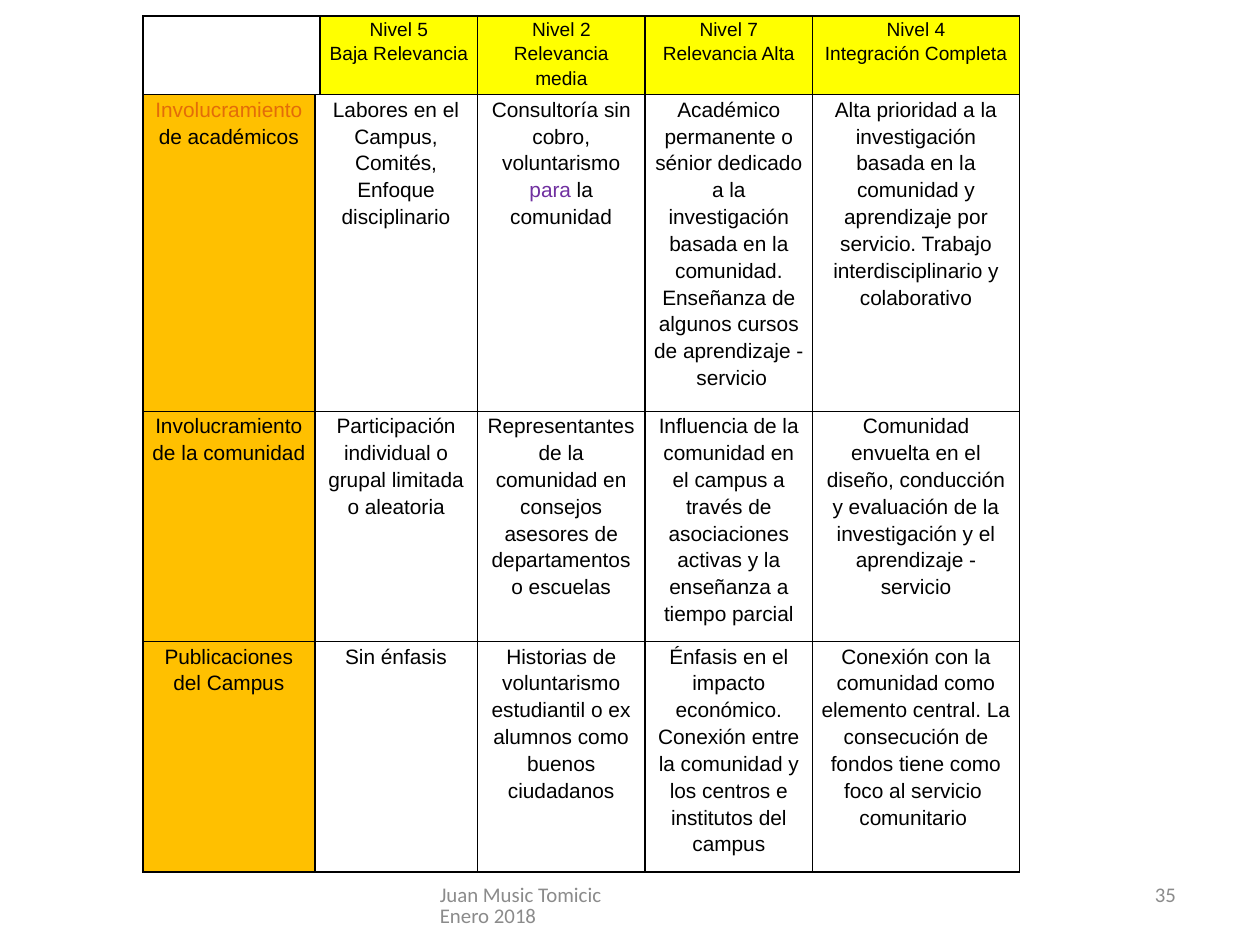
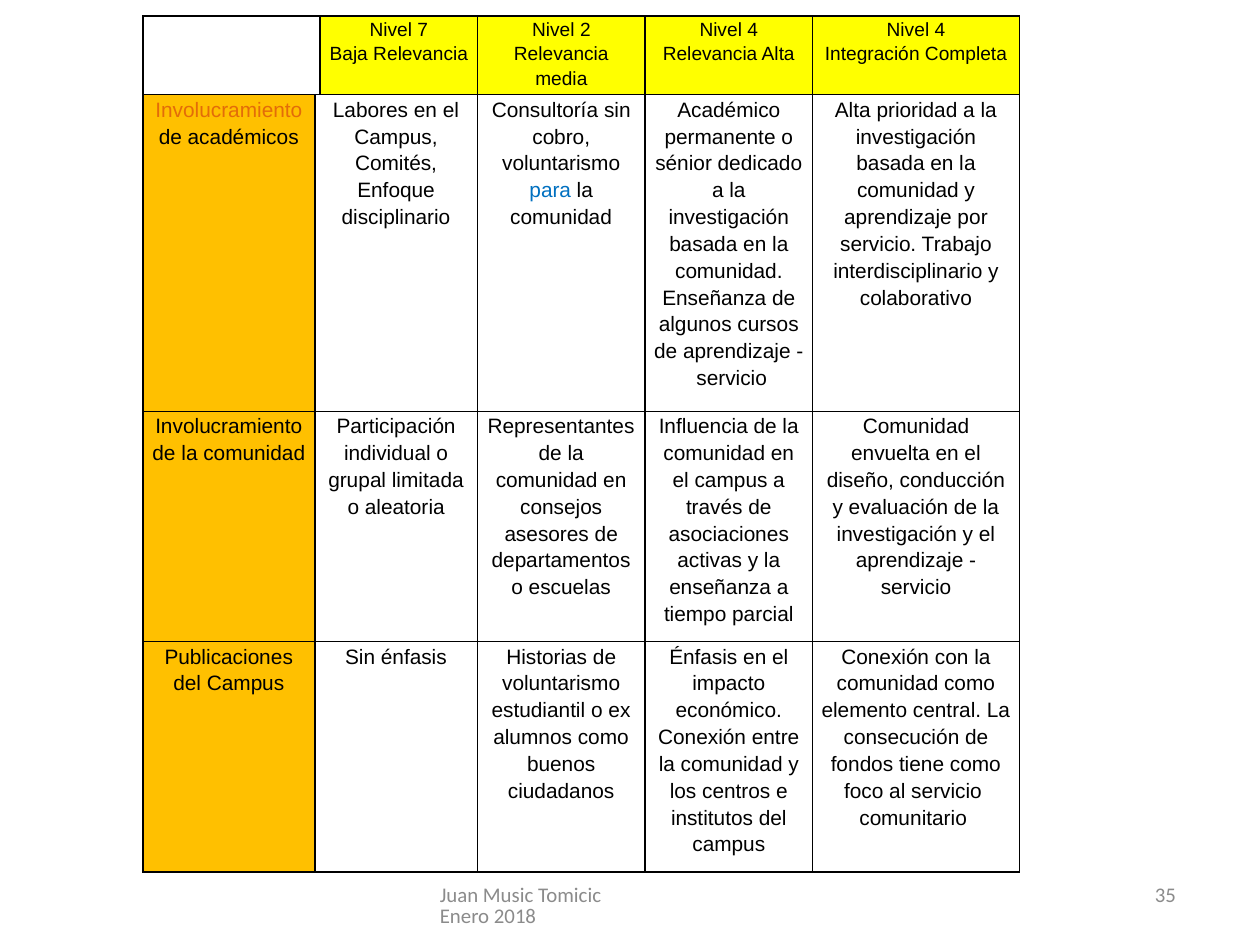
5: 5 -> 7 (423, 30)
7: 7 -> 4 (753, 30)
para colour: purple -> blue (550, 191)
